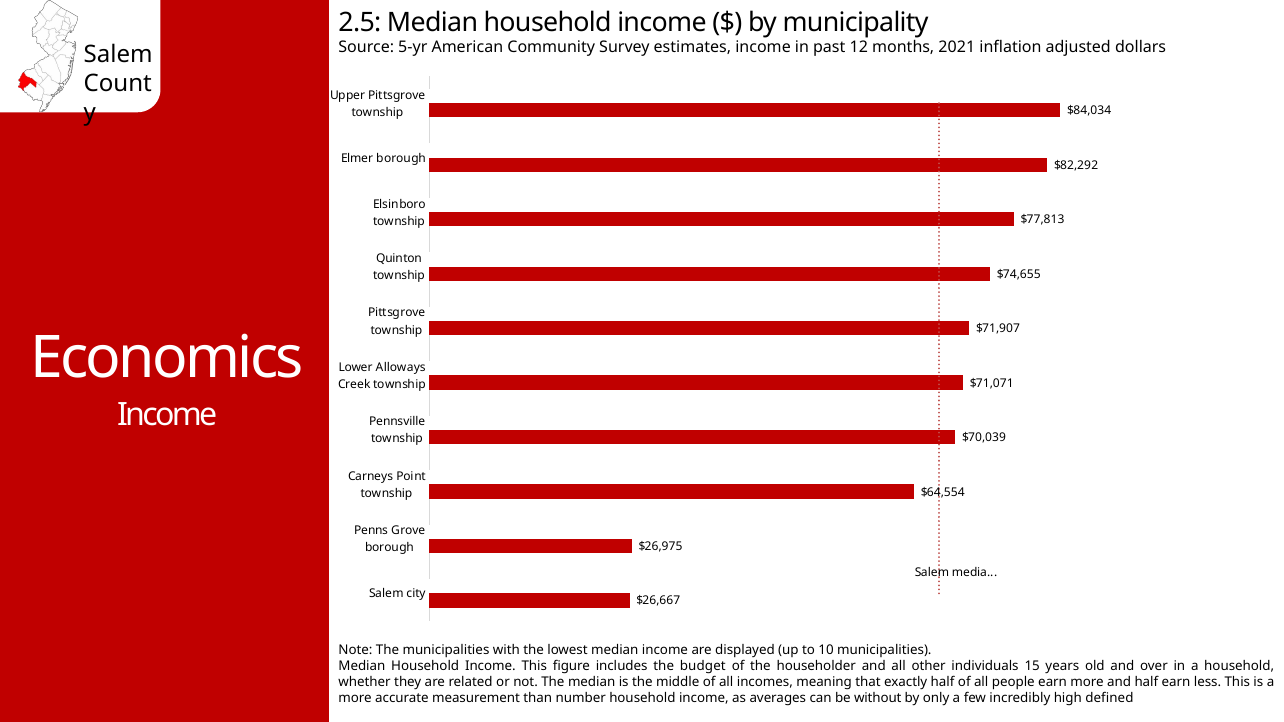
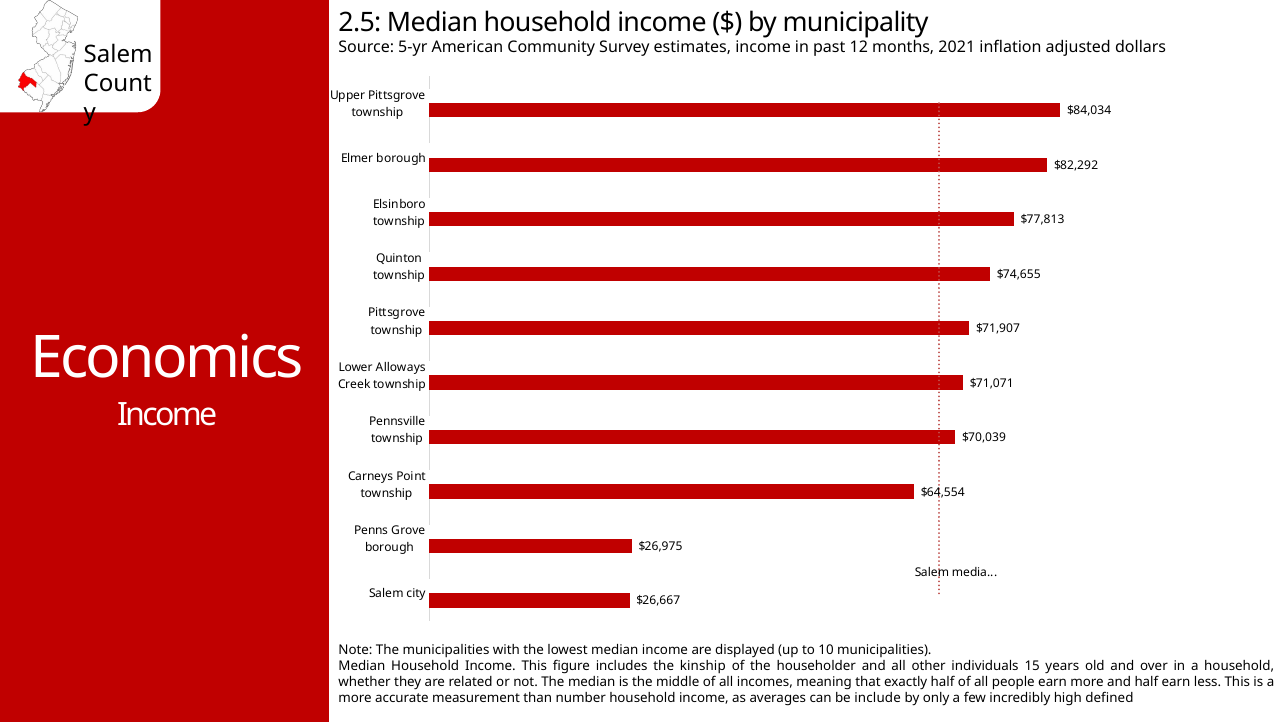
budget: budget -> kinship (703, 666)
without: without -> include (878, 698)
